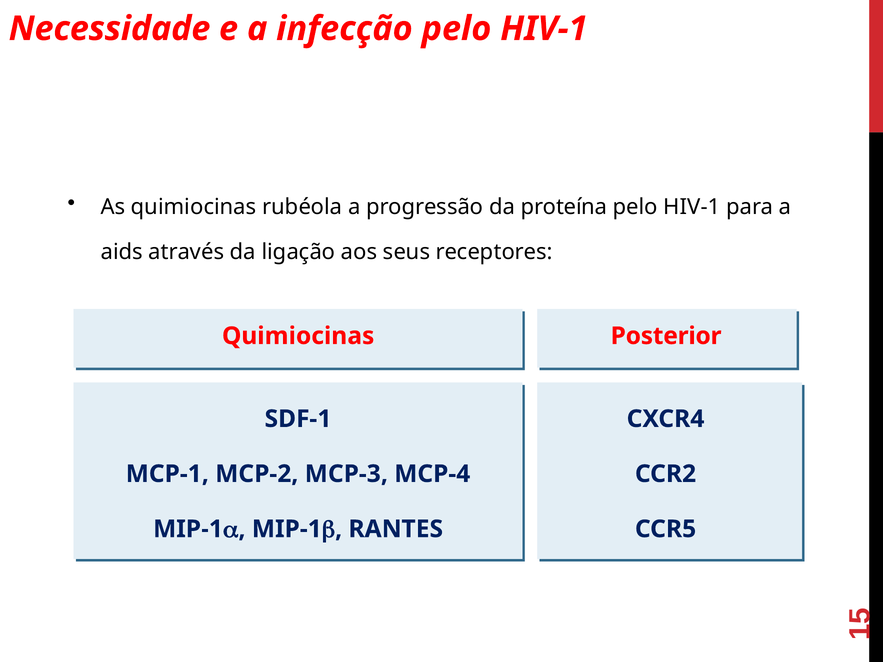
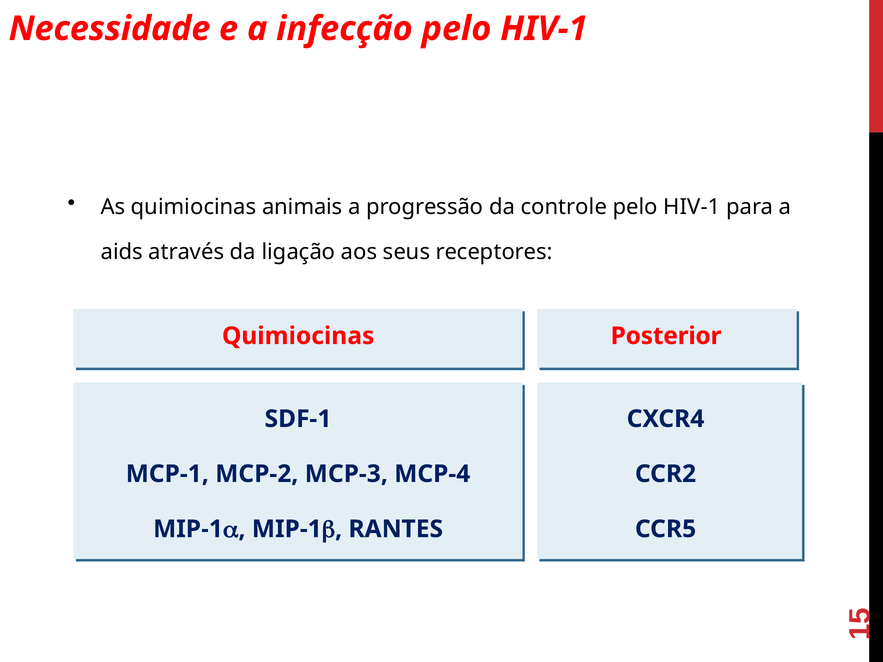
rubéola: rubéola -> animais (302, 207)
proteína: proteína -> controle (564, 207)
